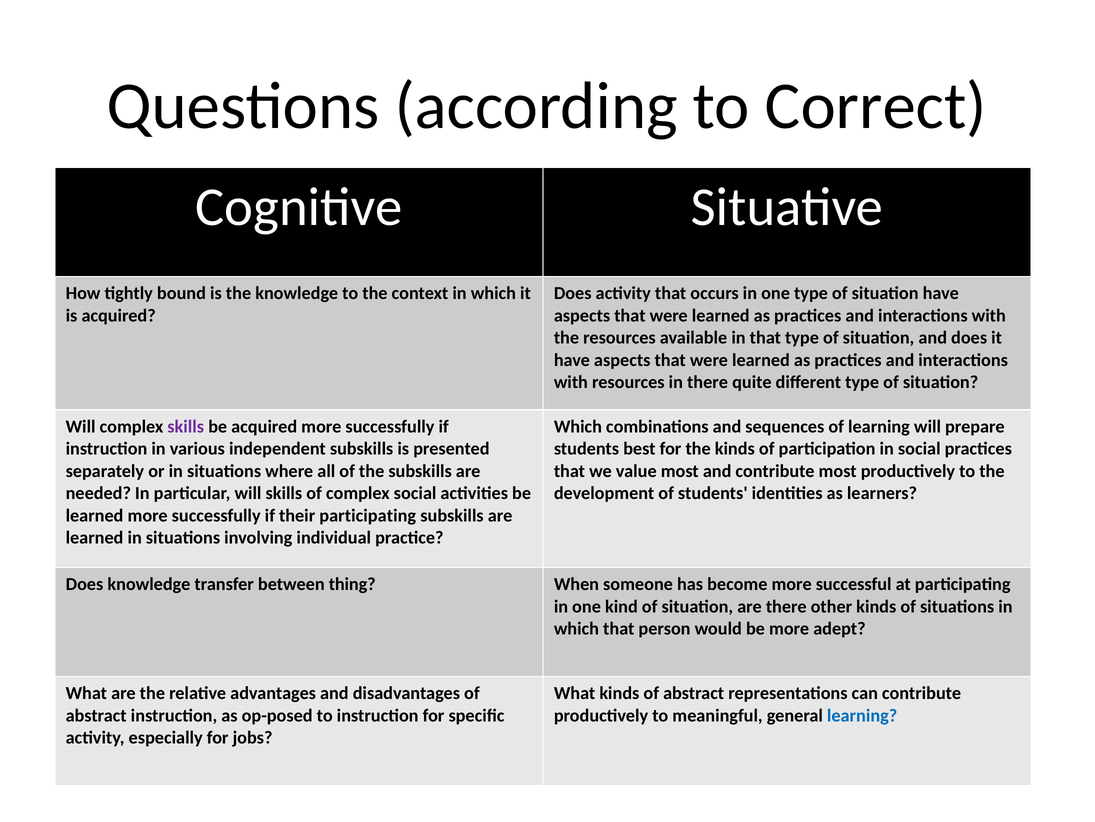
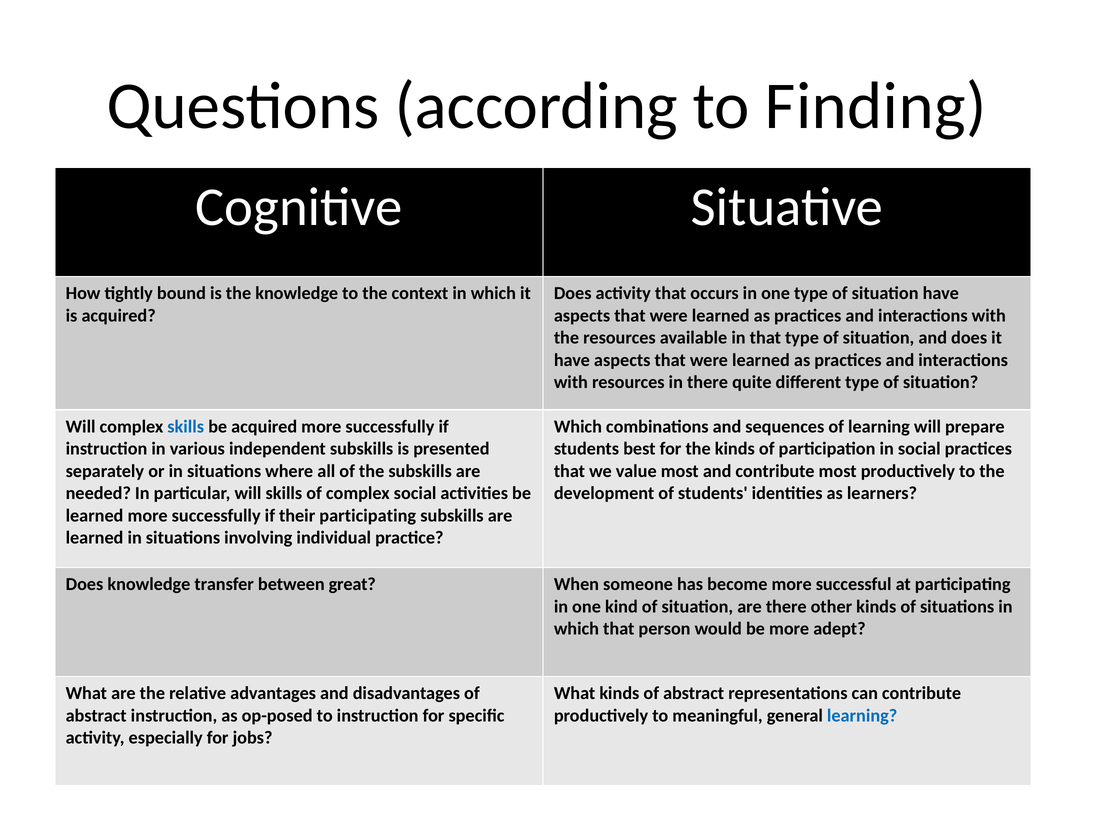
Correct: Correct -> Finding (876, 106)
skills colour: purple -> blue (186, 426)
thing: thing -> great (352, 584)
